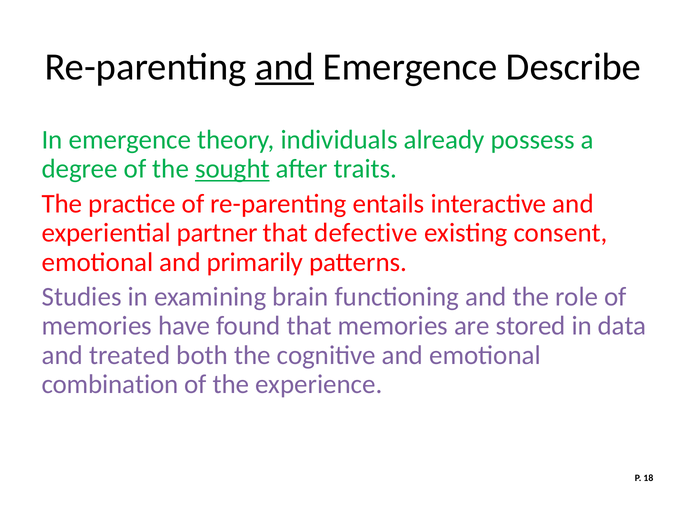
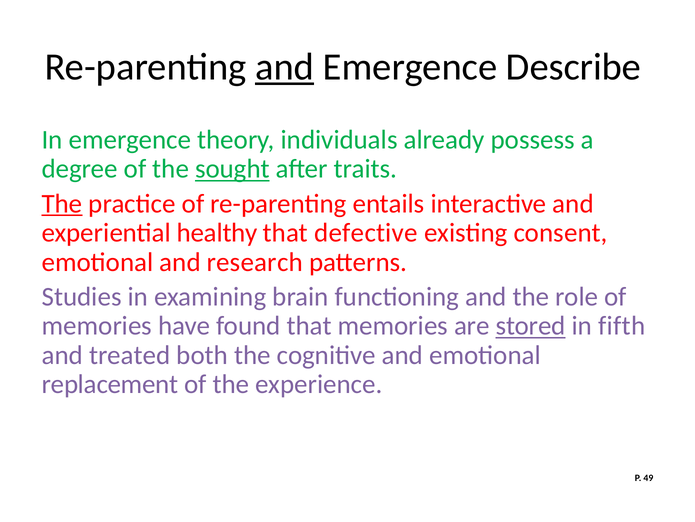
The underline: none -> present (62, 203)
partner: partner -> healthy (217, 233)
primarily: primarily -> research (255, 262)
stored underline: none -> present (531, 326)
data: data -> fifth (622, 326)
combination: combination -> replacement (110, 384)
18: 18 -> 49 (648, 477)
